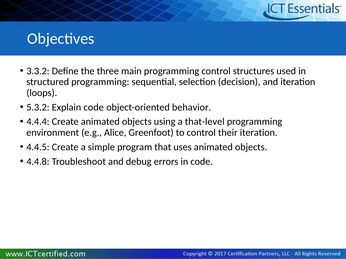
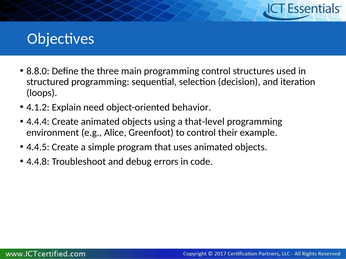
3.3.2: 3.3.2 -> 8.8.0 (38, 71)
5.3.2: 5.3.2 -> 4.1.2 (38, 107)
Explain code: code -> need (94, 107)
their iteration: iteration -> example (259, 133)
